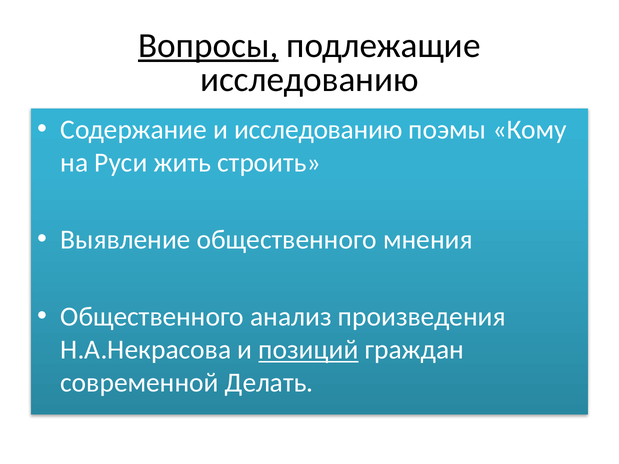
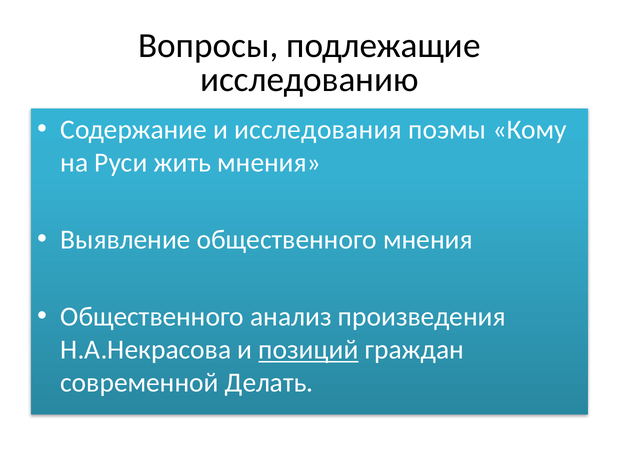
Вопросы underline: present -> none (208, 46)
и исследованию: исследованию -> исследования (318, 130)
жить строить: строить -> мнения (269, 163)
